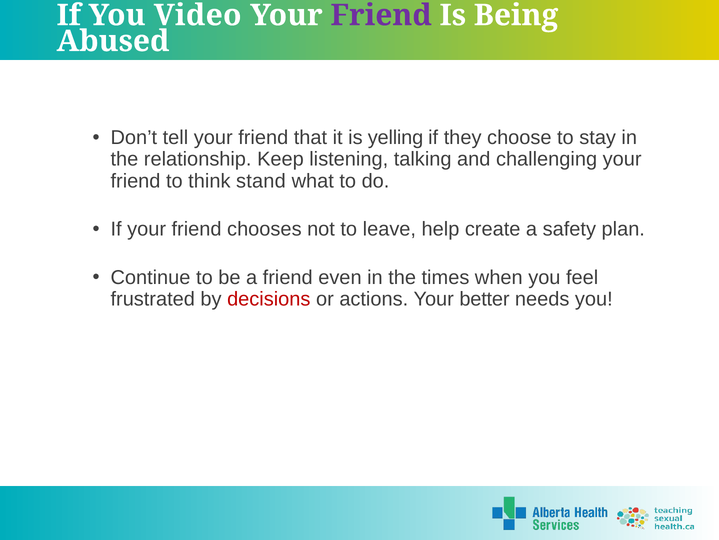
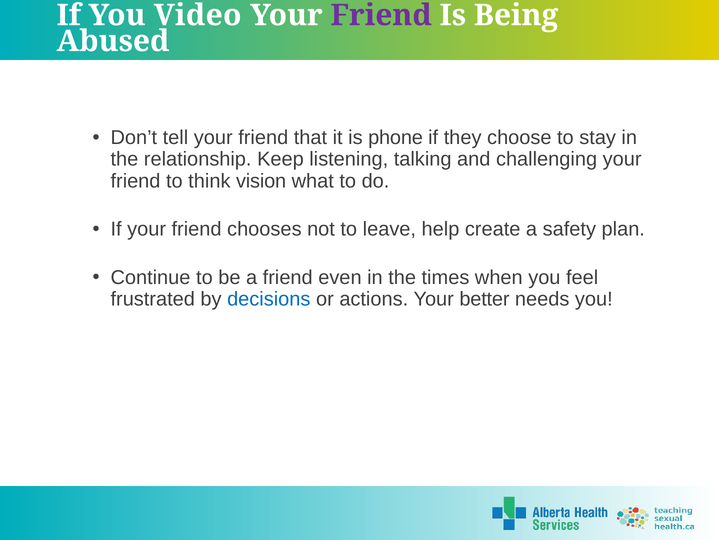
yelling: yelling -> phone (396, 138)
stand: stand -> vision (261, 181)
decisions colour: red -> blue (269, 299)
